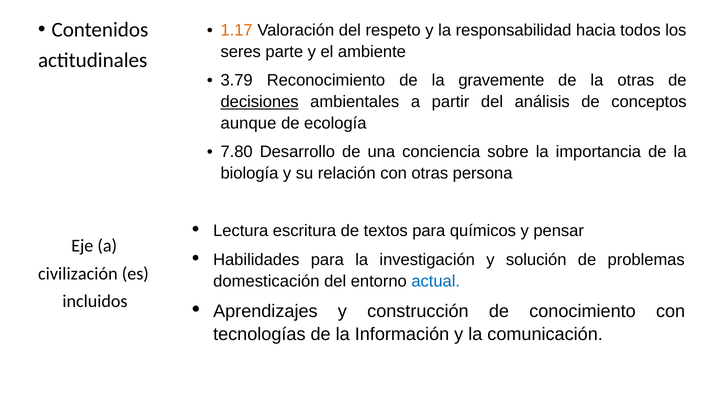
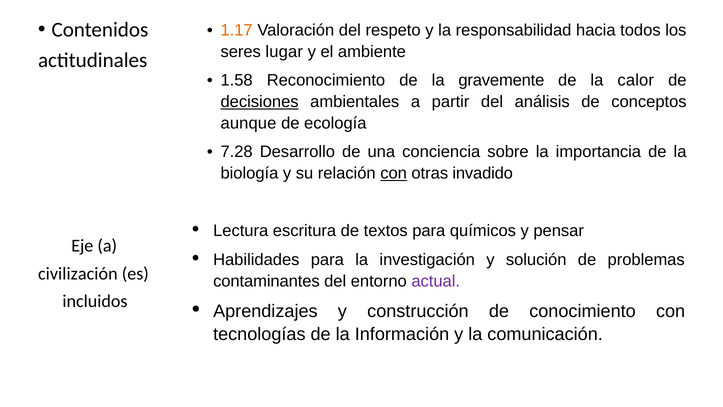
parte: parte -> lugar (284, 52)
3.79: 3.79 -> 1.58 (237, 80)
la otras: otras -> calor (636, 80)
7.80: 7.80 -> 7.28 (237, 152)
con underline: none -> present (394, 173)
persona: persona -> invadido (483, 173)
domesticación: domesticación -> contaminantes (266, 281)
actual colour: blue -> purple (436, 281)
